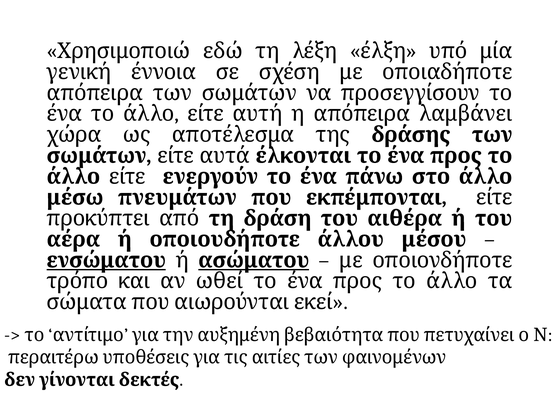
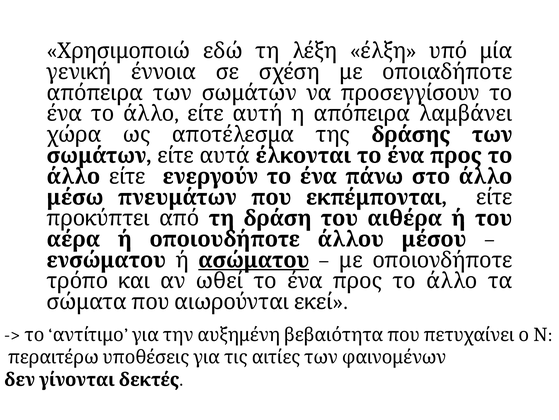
ενσώματου underline: present -> none (106, 260)
